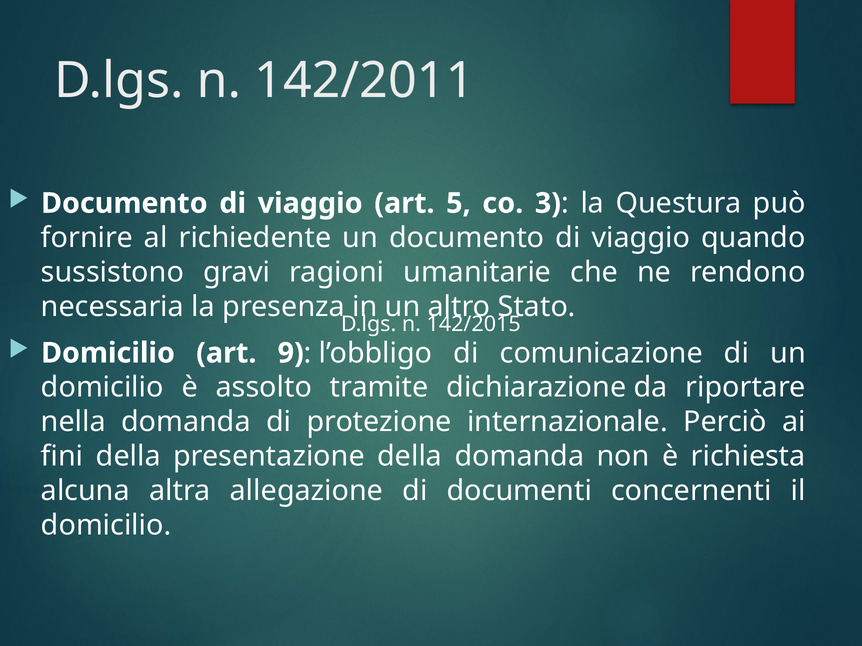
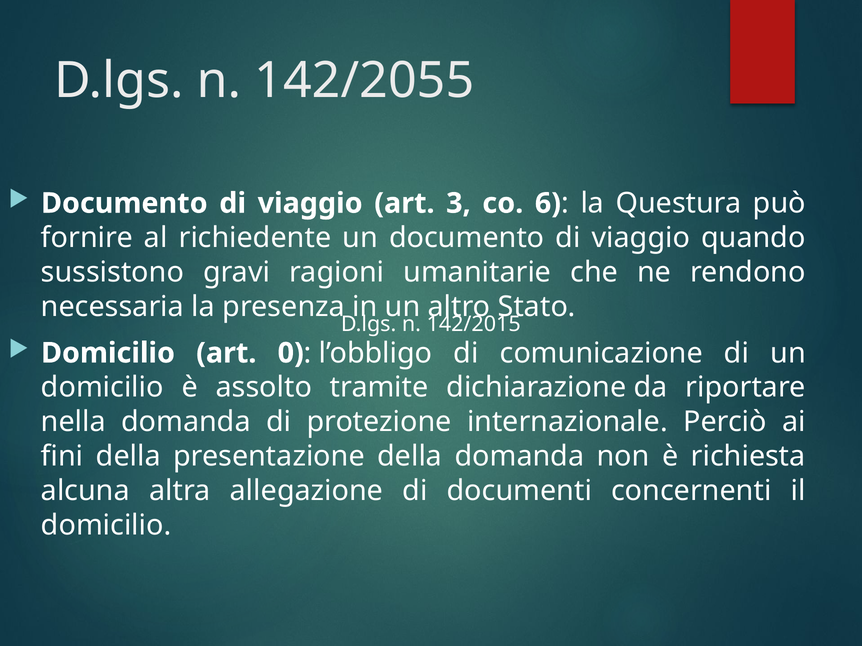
142/2011: 142/2011 -> 142/2055 (364, 81)
5: 5 -> 3 (458, 203)
3: 3 -> 6 (548, 203)
9: 9 -> 0 (291, 353)
